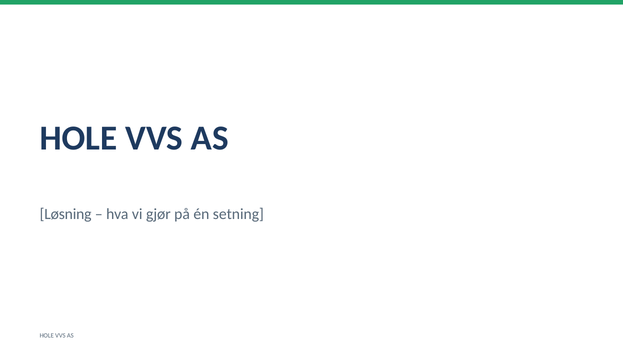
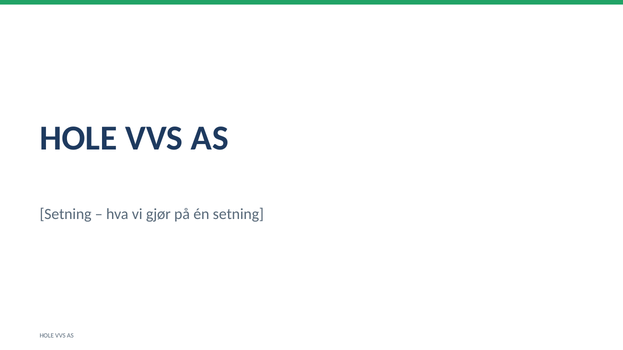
Løsning: Løsning -> Setning (66, 215)
